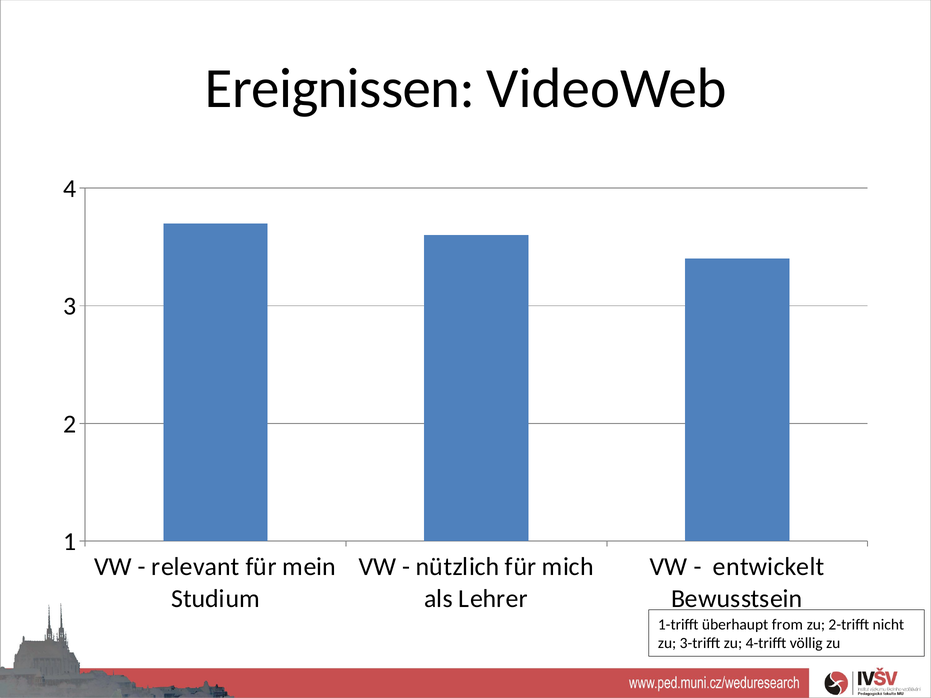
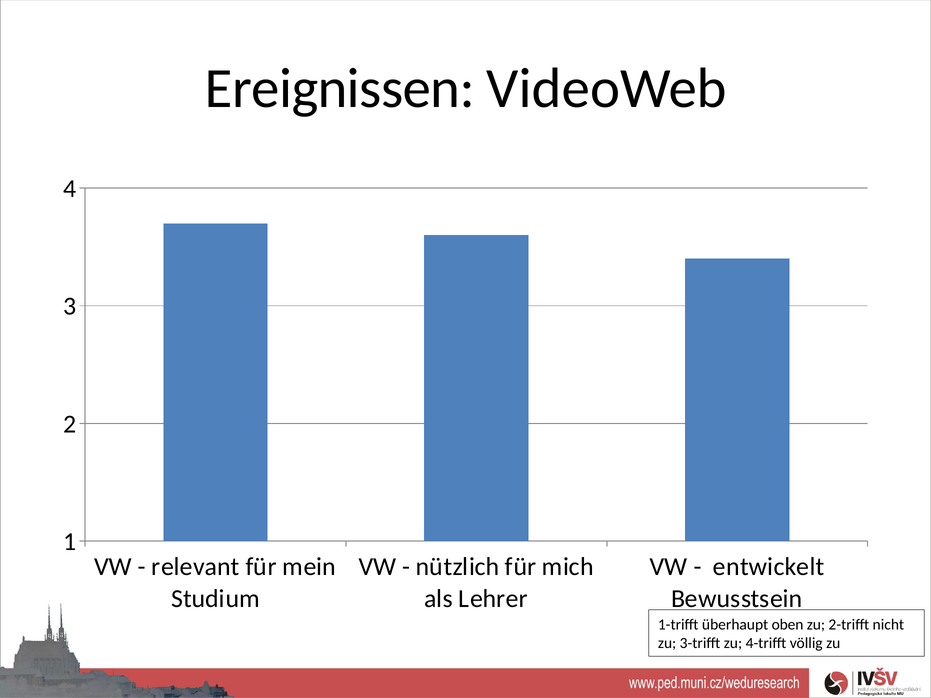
from: from -> oben (788, 625)
